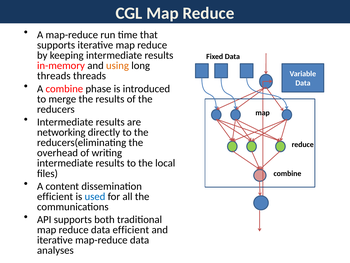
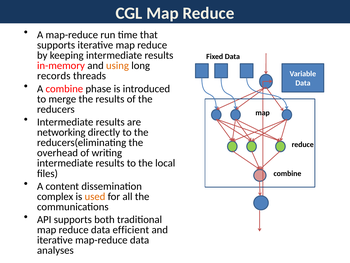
threads: threads -> records (54, 76)
efficient: efficient -> complex (55, 196)
used colour: blue -> orange (95, 196)
